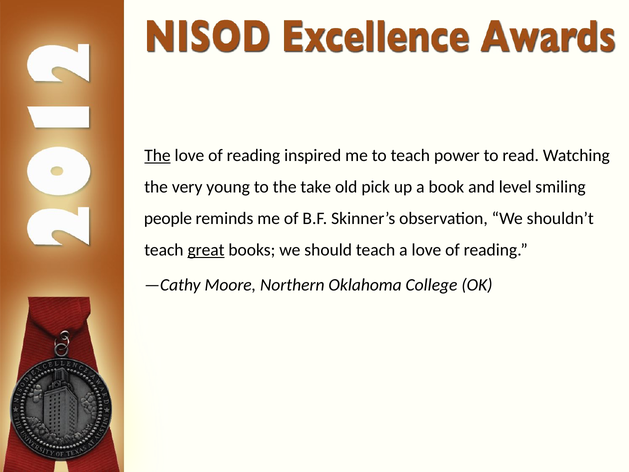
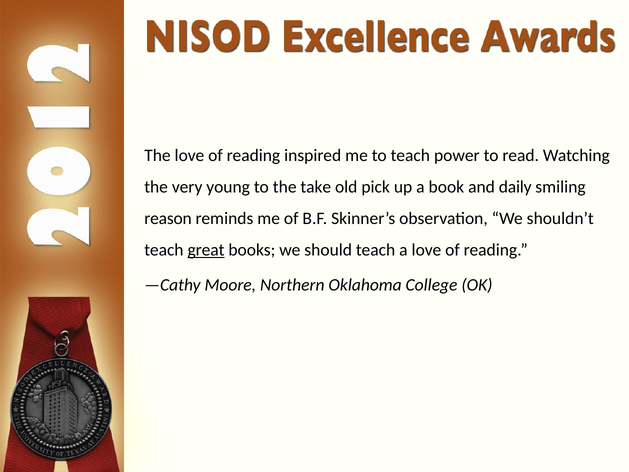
The underline: present -> none (157, 156)
level: level -> daily (515, 187)
people: people -> reason (168, 219)
